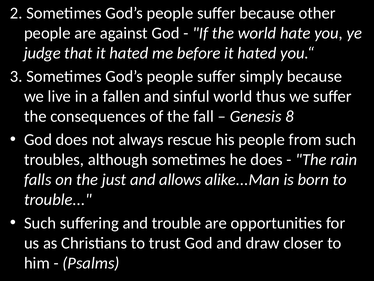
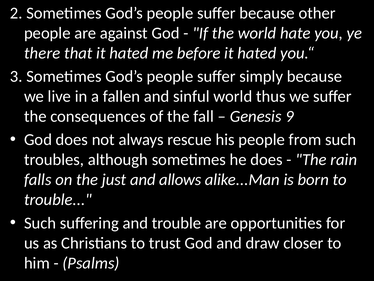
judge: judge -> there (42, 53)
8: 8 -> 9 (289, 116)
